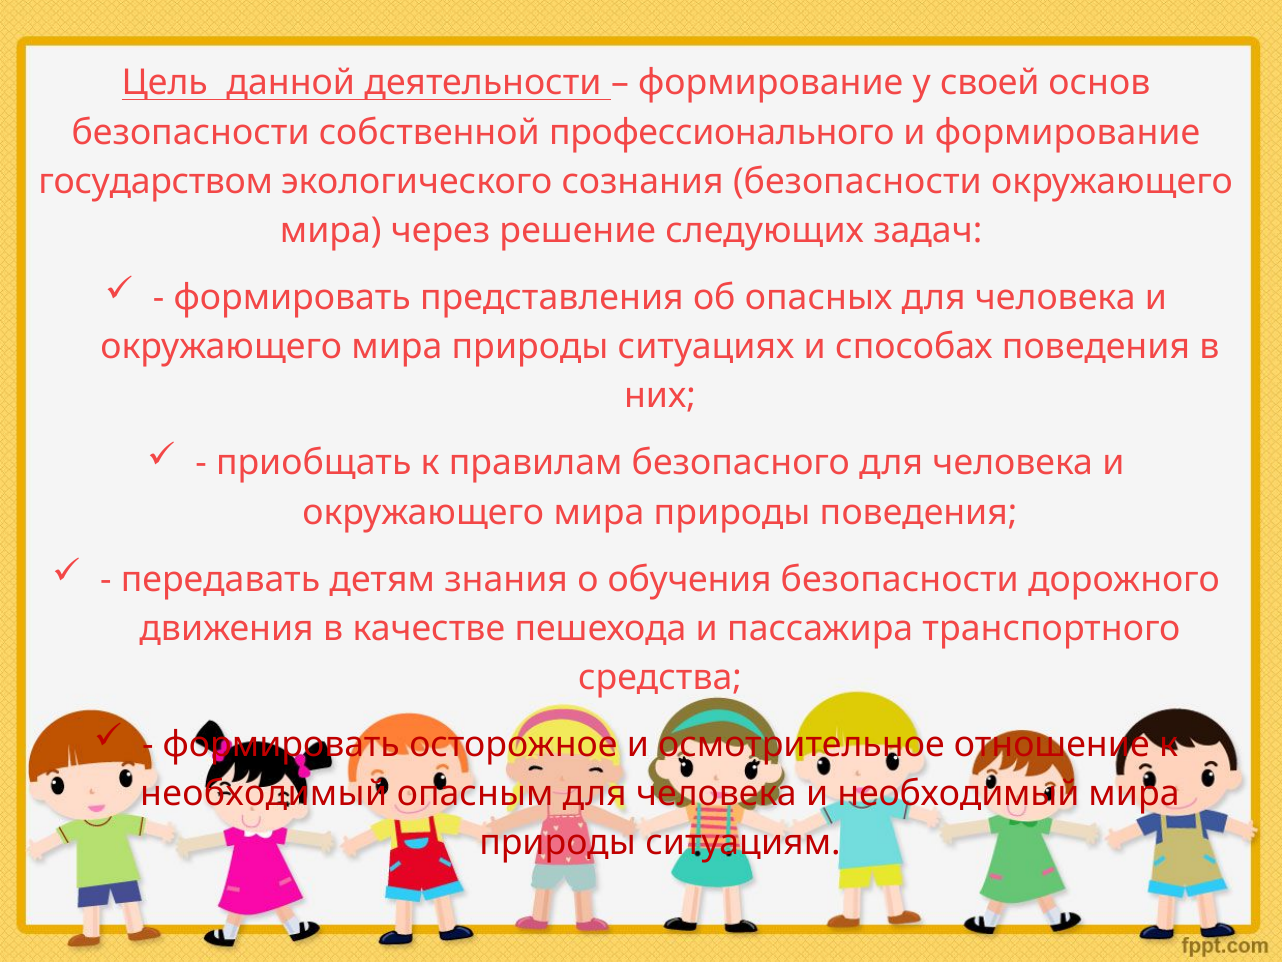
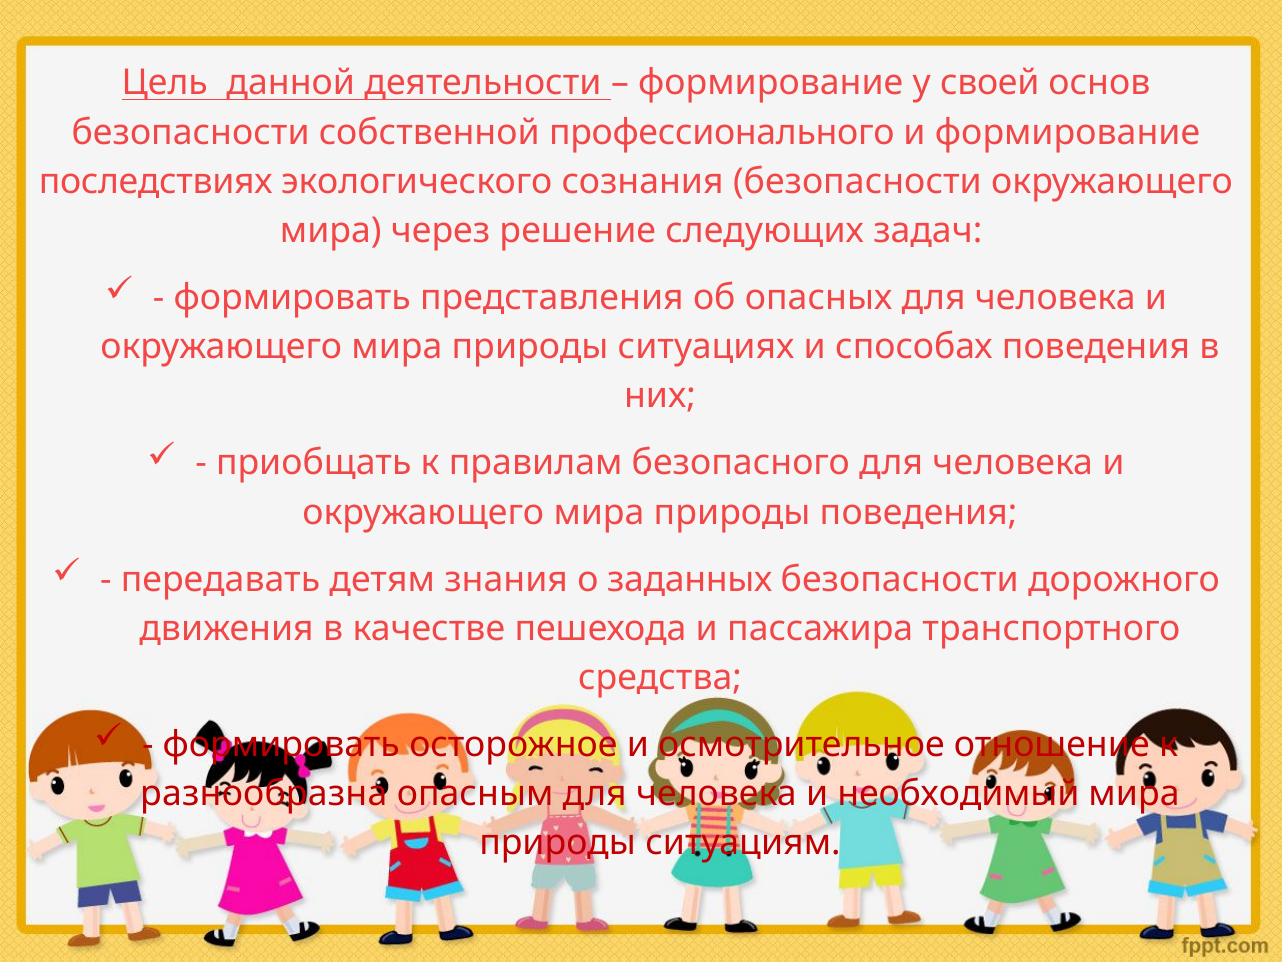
государством: государством -> последствиях (156, 182)
обучения: обучения -> заданных (690, 579)
необходимый: необходимый -> разнообразна (264, 794)
